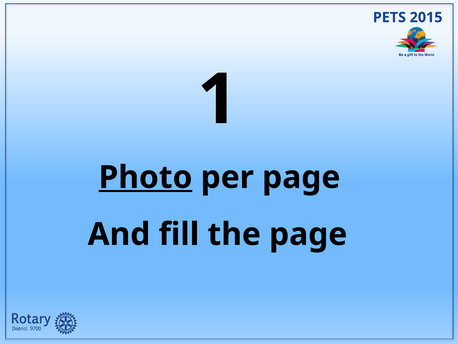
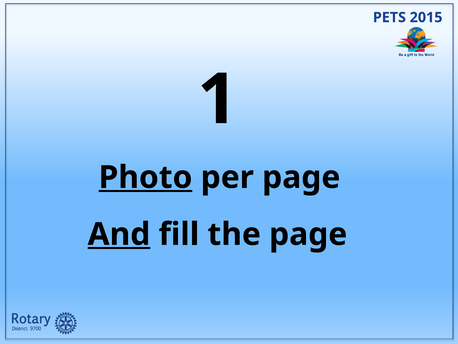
And underline: none -> present (119, 234)
